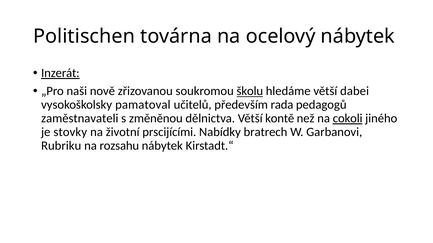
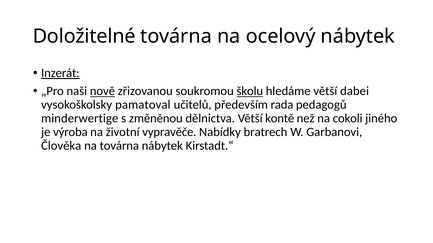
Politischen: Politischen -> Doložitelné (84, 36)
nově underline: none -> present (102, 91)
zaměstnavateli: zaměstnavateli -> minderwertige (80, 119)
cokoli underline: present -> none (348, 119)
stovky: stovky -> výroba (70, 132)
prscijícími: prscijícími -> vypravěče (169, 132)
Rubriku: Rubriku -> Člověka (61, 146)
na rozsahu: rozsahu -> továrna (119, 146)
